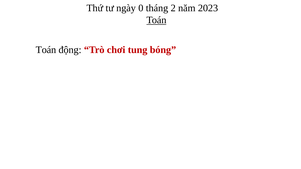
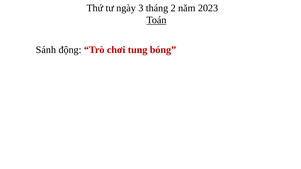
0: 0 -> 3 (141, 8)
Toán: Toán -> Sánh (46, 50)
